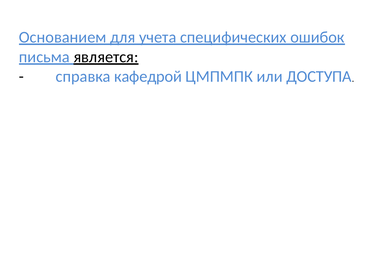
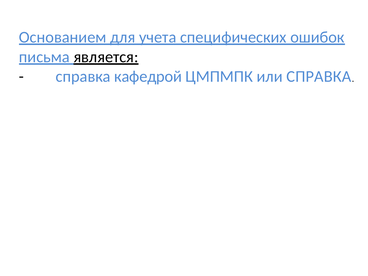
или ДОСТУПА: ДОСТУПА -> СПРАВКА (319, 77)
